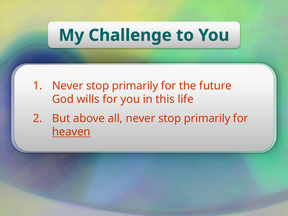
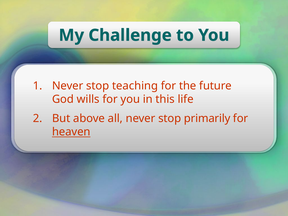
primarily: primarily -> teaching (135, 86)
